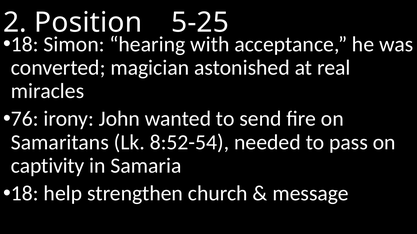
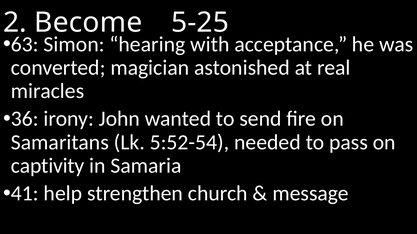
Position: Position -> Become (88, 22)
18: 18 -> 63 (25, 44)
76: 76 -> 36 (25, 119)
8:52-54: 8:52-54 -> 5:52-54 (189, 143)
18: 18 -> 41 (25, 194)
